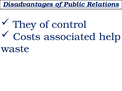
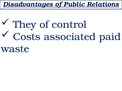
help: help -> paid (110, 37)
